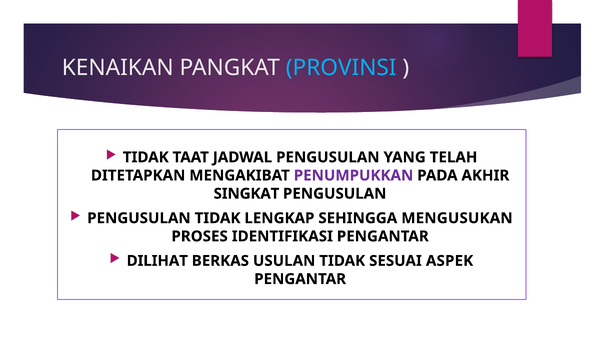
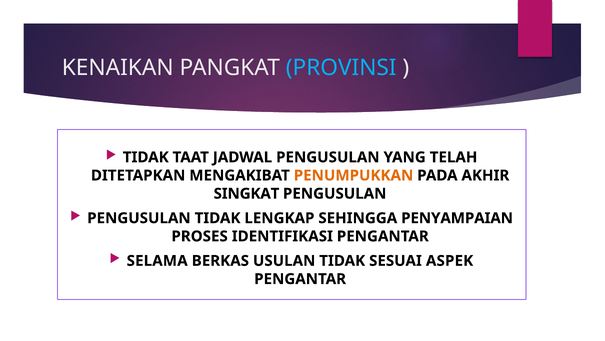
PENUMPUKKAN colour: purple -> orange (354, 175)
MENGUSUKAN: MENGUSUKAN -> PENYAMPAIAN (457, 218)
DILIHAT: DILIHAT -> SELAMA (157, 260)
